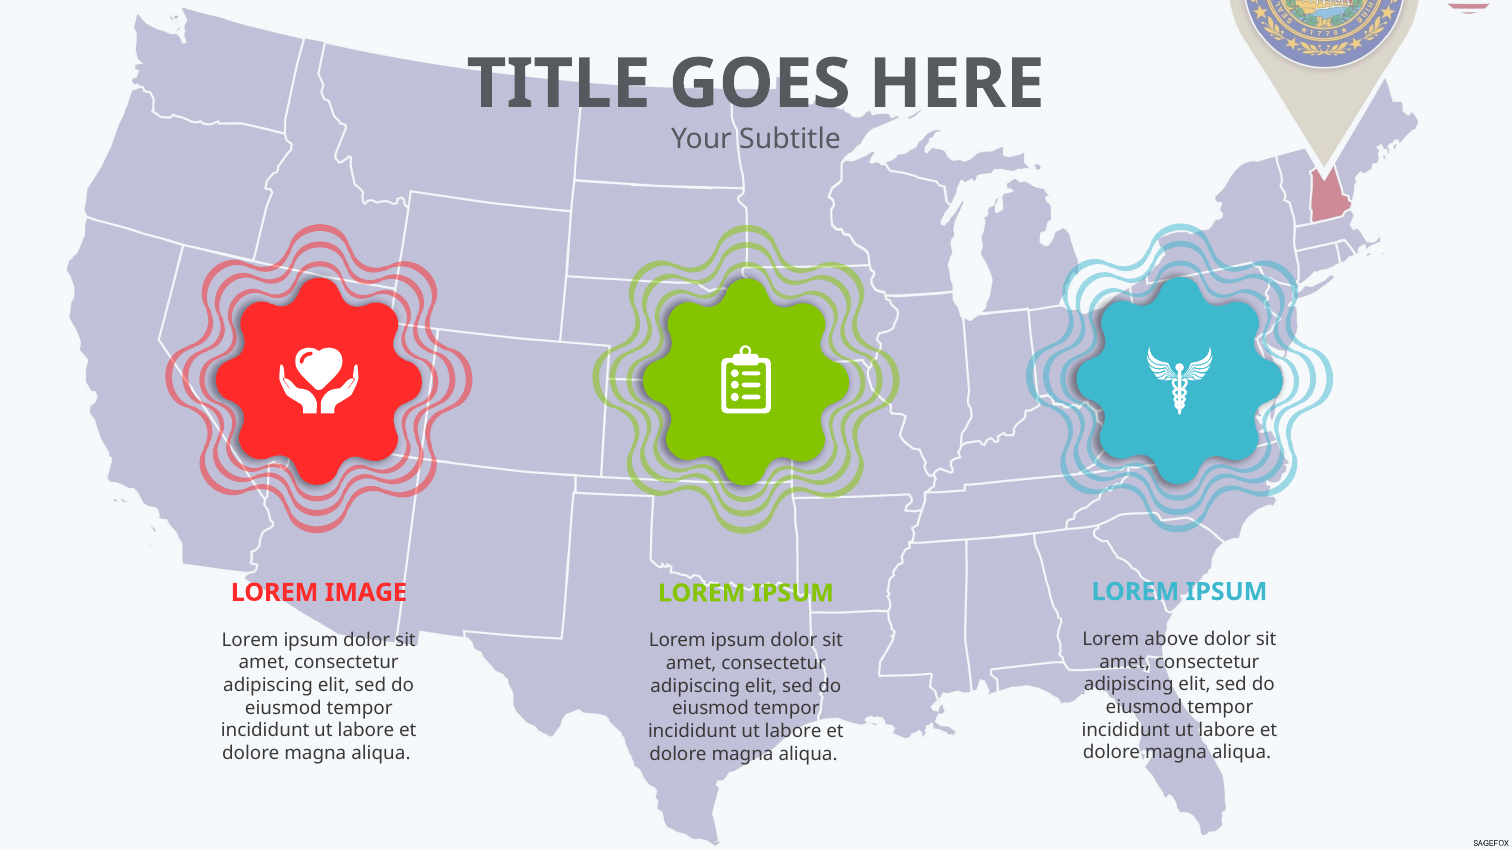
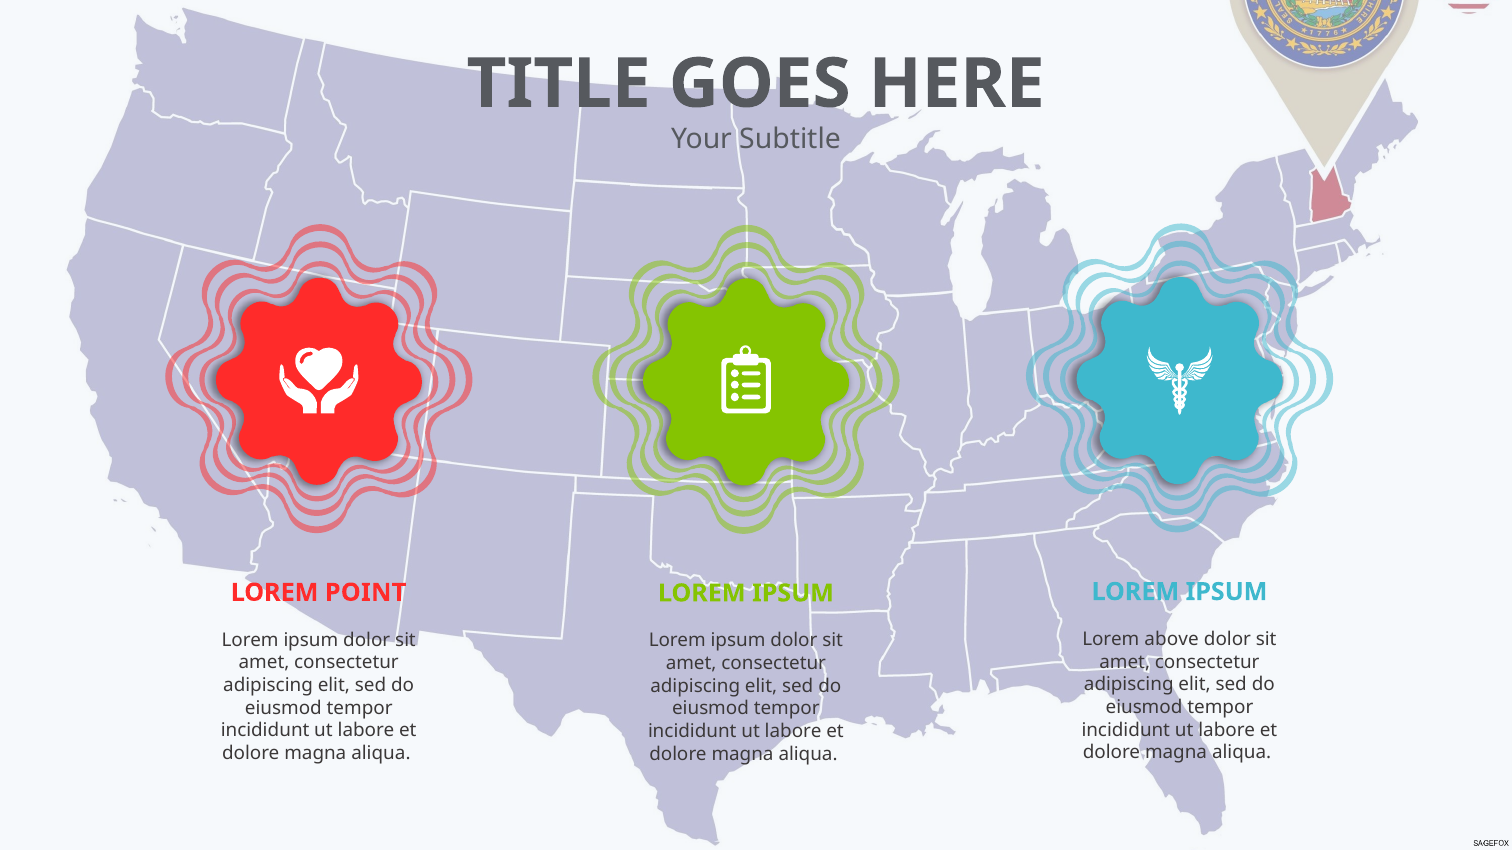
IMAGE: IMAGE -> POINT (366, 593)
